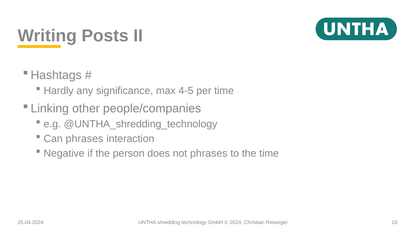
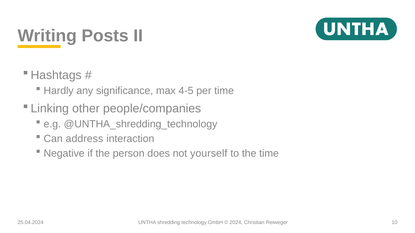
Can phrases: phrases -> address (85, 139)
not phrases: phrases -> yourself (209, 154)
